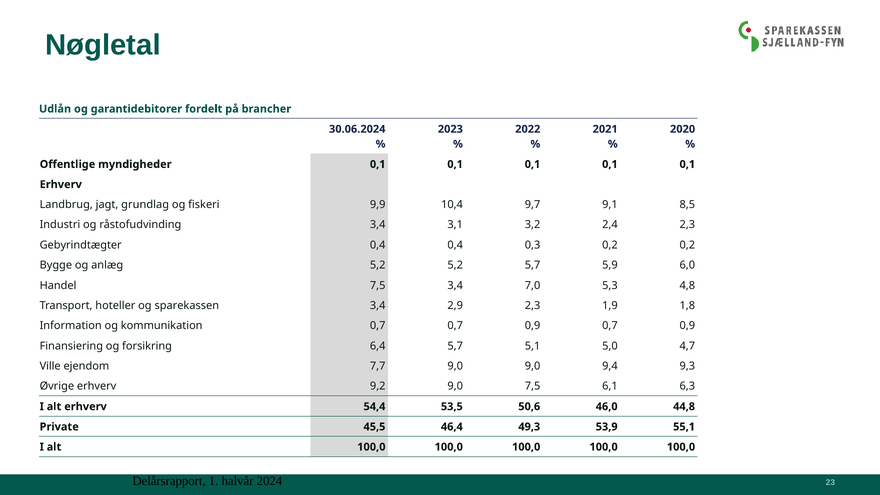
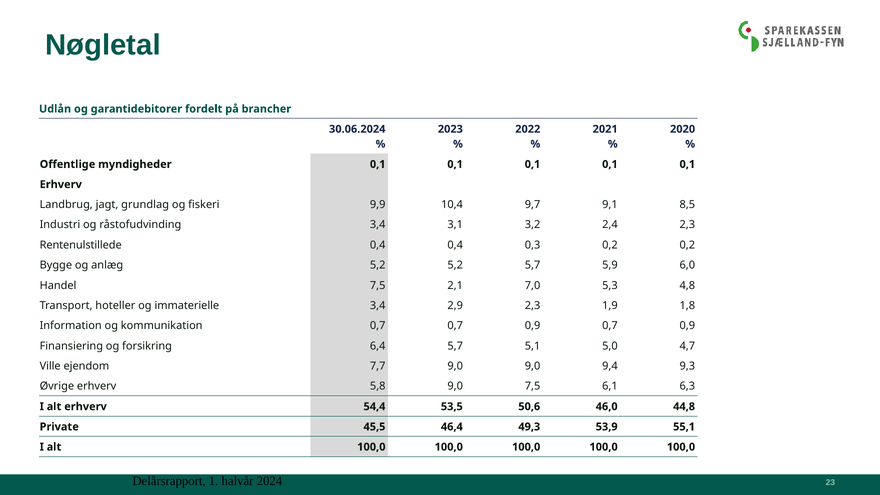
Gebyrindtægter: Gebyrindtægter -> Rentenulstillede (81, 245)
7,5 3,4: 3,4 -> 2,1 (455, 285)
sparekassen: sparekassen -> immaterielle (187, 306)
9,2: 9,2 -> 5,8 (378, 386)
